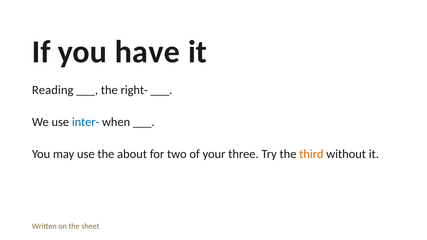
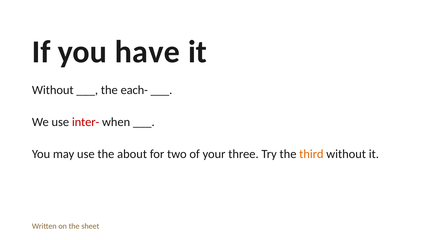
Reading: Reading -> Without (53, 90)
right-: right- -> each- (134, 90)
inter- colour: blue -> red (86, 122)
